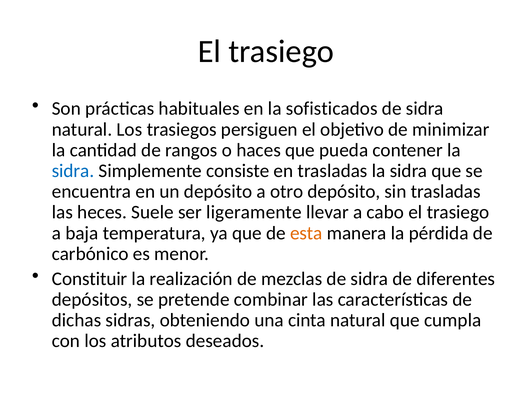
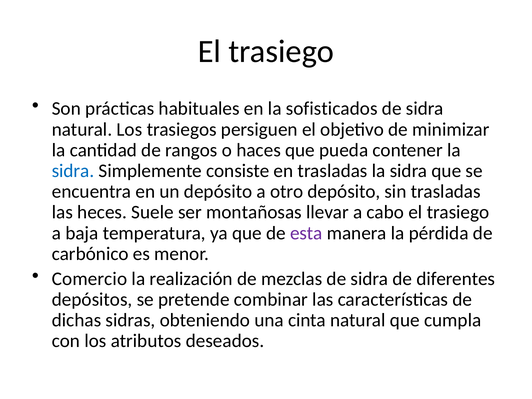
ligeramente: ligeramente -> montañosas (254, 212)
esta colour: orange -> purple (306, 233)
Constituir: Constituir -> Comercio (90, 279)
